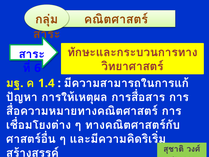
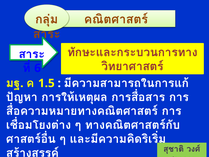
1.4: 1.4 -> 1.5 (46, 83)
